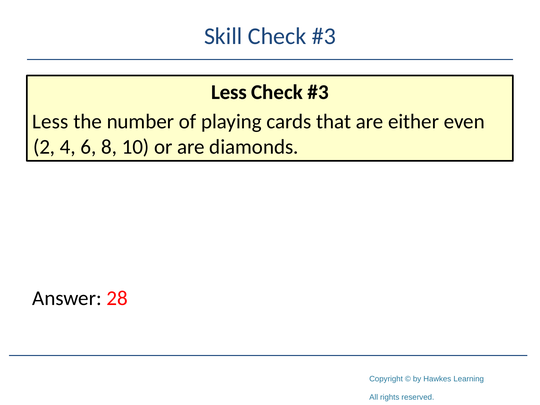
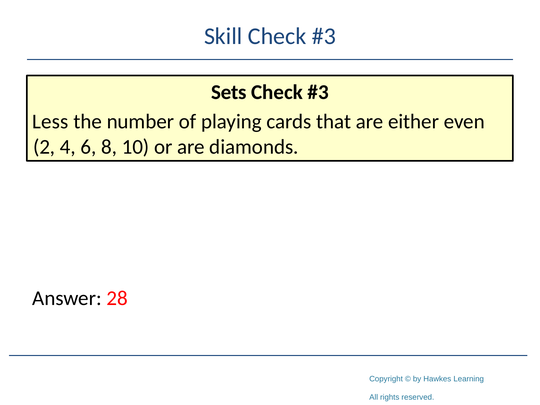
Less: Less -> Sets (229, 92)
